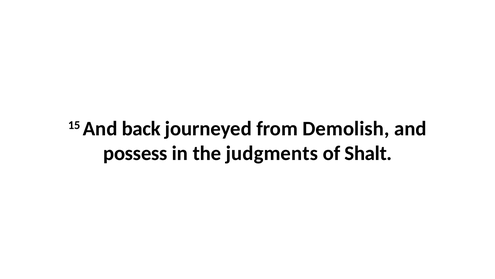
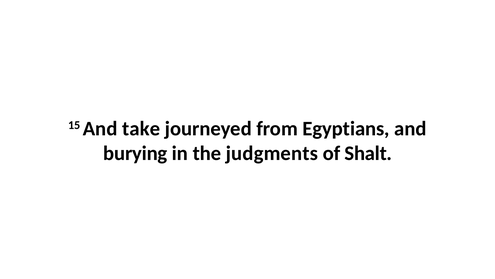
back: back -> take (141, 128)
Demolish: Demolish -> Egyptians (346, 128)
possess: possess -> burying (135, 153)
